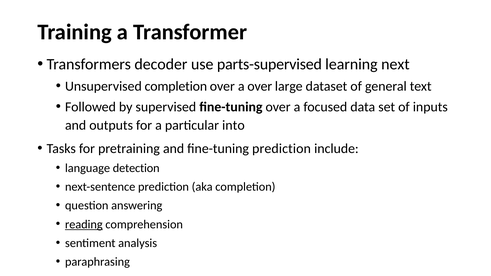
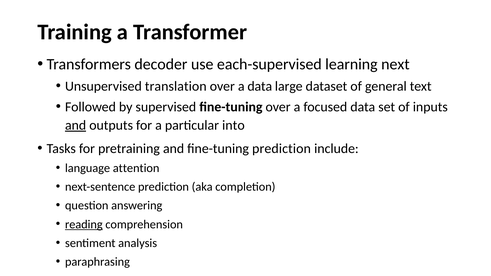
parts-supervised: parts-supervised -> each-supervised (269, 64)
Unsupervised completion: completion -> translation (176, 86)
a over: over -> data (260, 86)
and underline: none -> present (76, 125)
detection: detection -> attention (136, 168)
